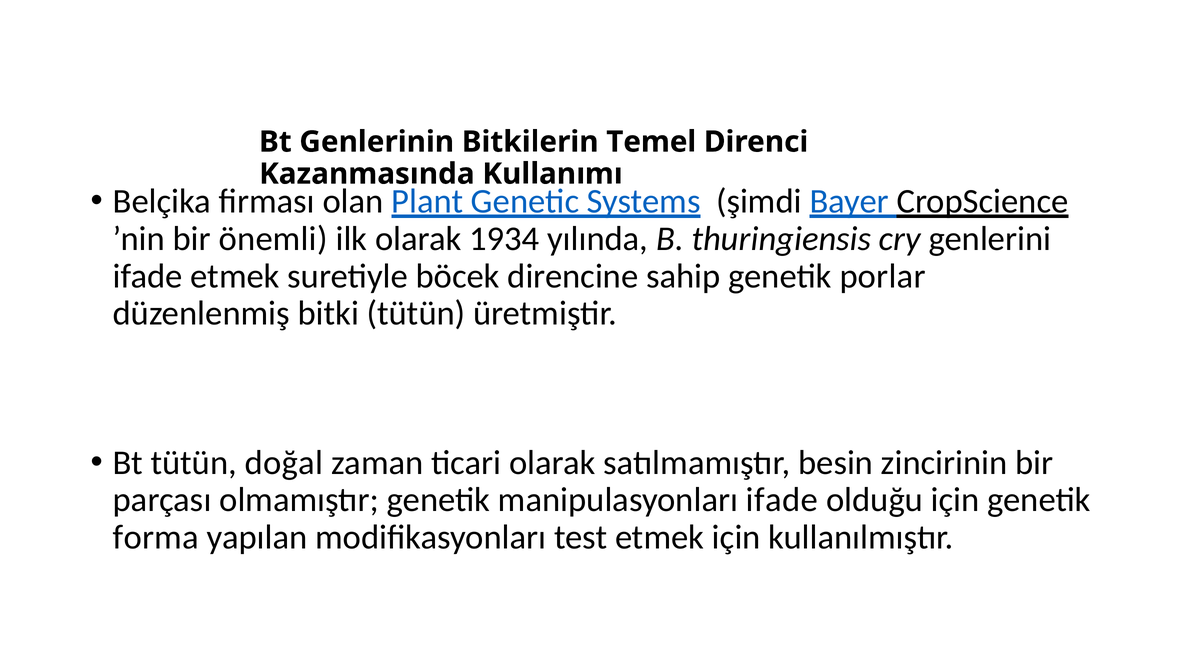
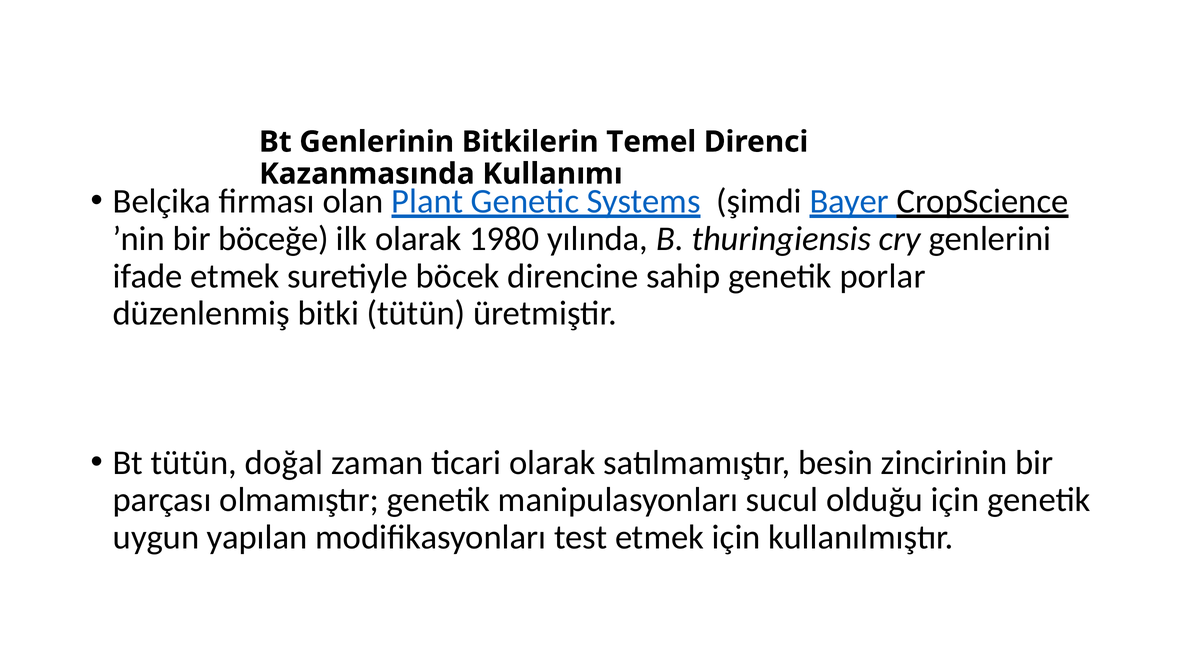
önemli: önemli -> böceğe (273, 239)
1934: 1934 -> 1980 (504, 239)
manipulasyonları ifade: ifade -> sucul (782, 500)
forma: forma -> uygun (156, 537)
